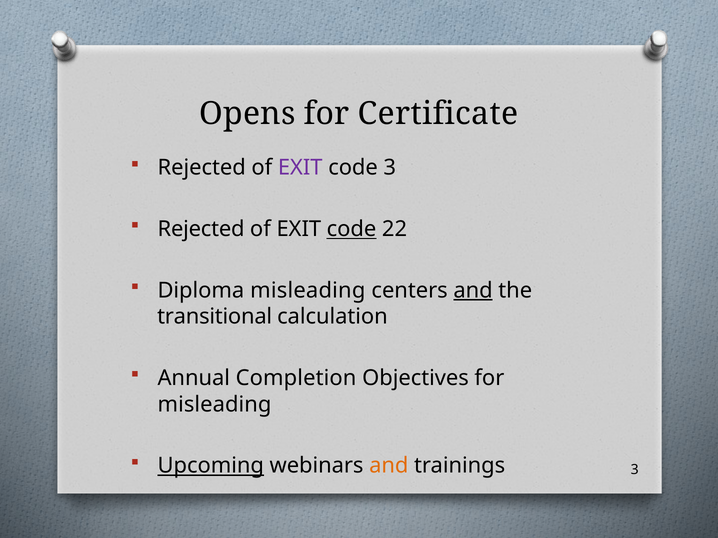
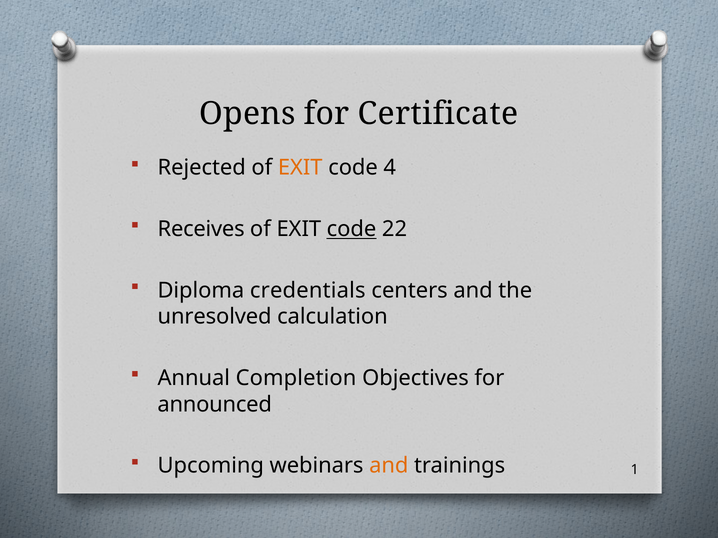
EXIT colour: purple -> orange (300, 168)
code 3: 3 -> 4 (390, 168)
Rejected: Rejected -> Receives (201, 229)
Diploma misleading: misleading -> credentials (308, 291)
and underline: present -> none (473, 291)
transitional: transitional -> unresolved (215, 317)
misleading: misleading -> announced (215, 405)
Upcoming underline: present -> none (211, 466)
trainings 3: 3 -> 1 (635, 470)
